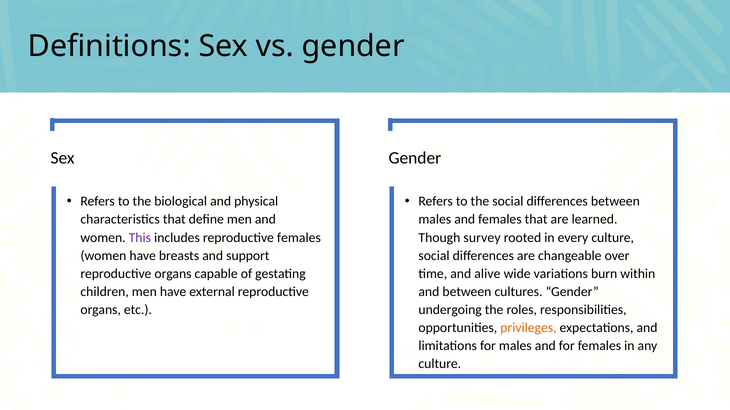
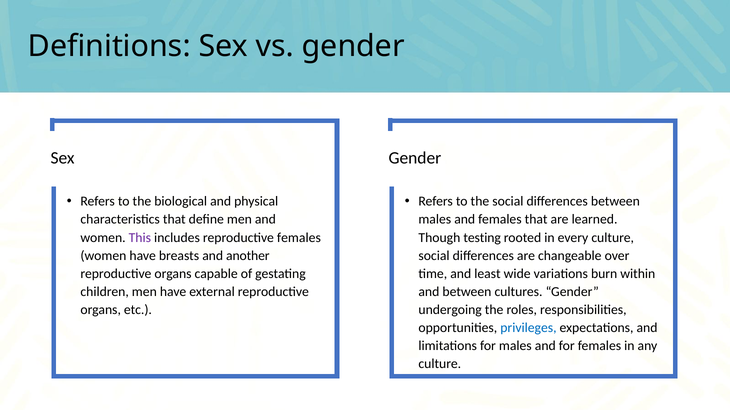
survey: survey -> testing (482, 238)
support: support -> another (248, 256)
alive: alive -> least (487, 274)
privileges colour: orange -> blue (528, 328)
